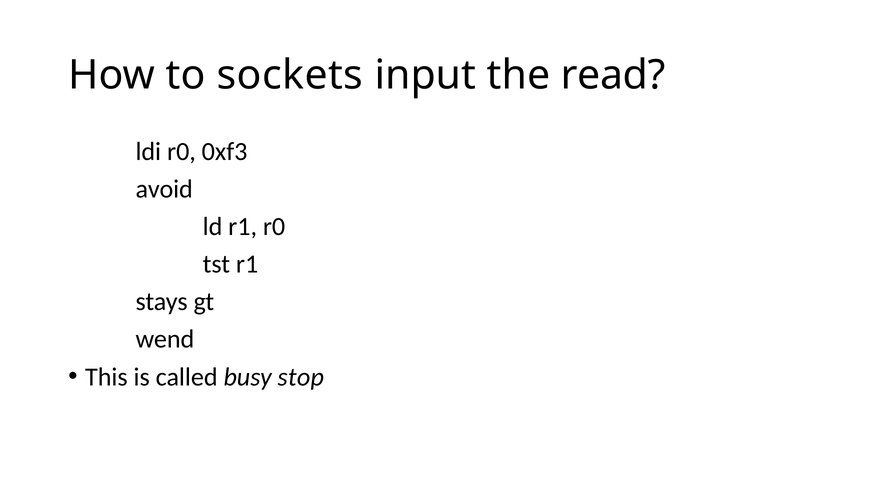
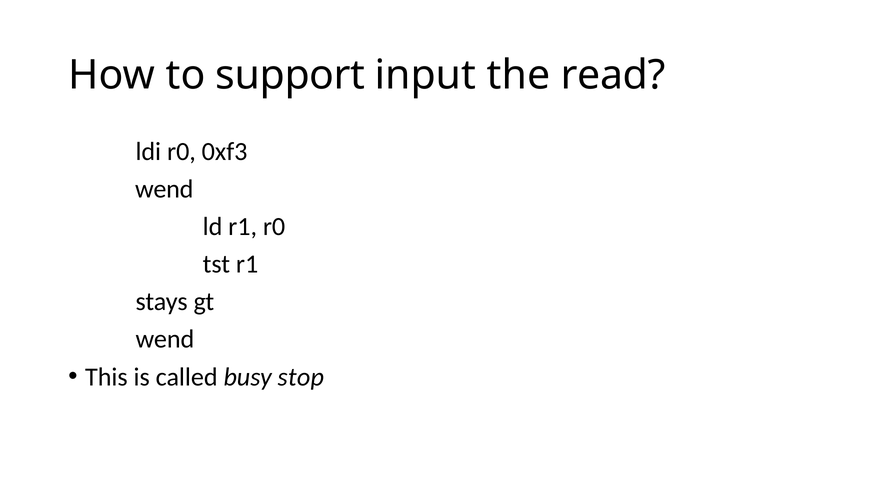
sockets: sockets -> support (290, 75)
avoid: avoid -> wend (164, 189)
